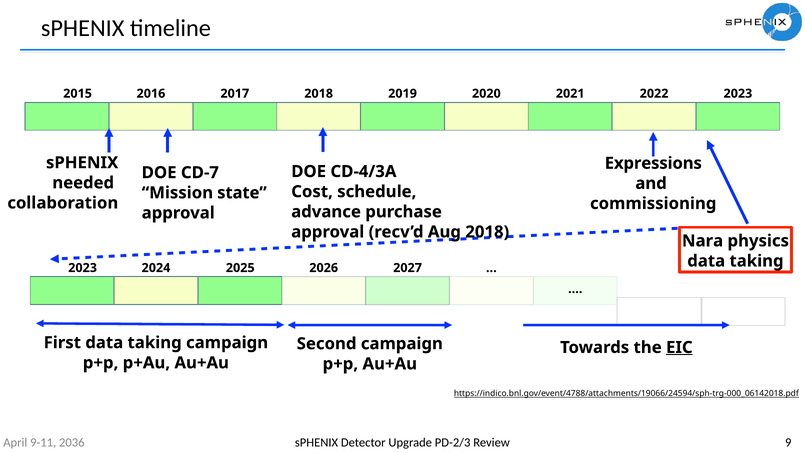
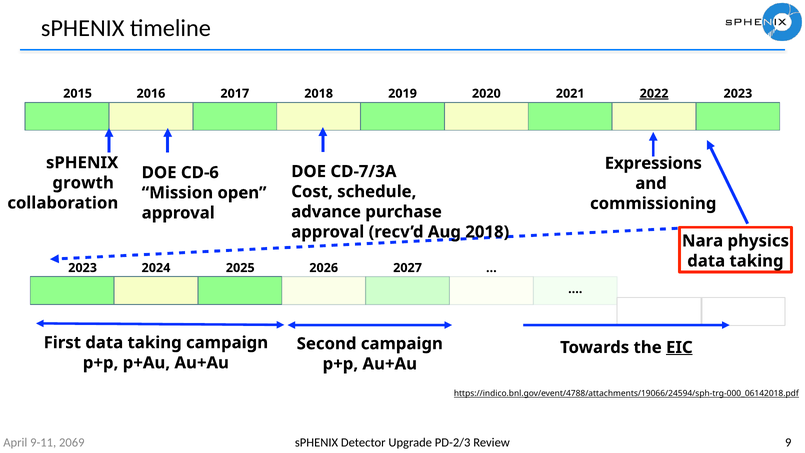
2022 underline: none -> present (654, 94)
CD-4/3A: CD-4/3A -> CD-7/3A (363, 171)
CD-7: CD-7 -> CD-6 (200, 173)
needed: needed -> growth (83, 183)
state: state -> open (242, 193)
2036: 2036 -> 2069 (72, 442)
